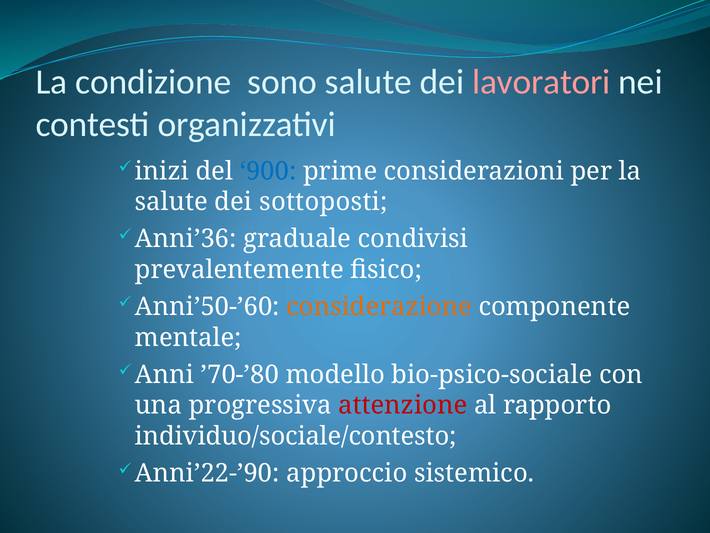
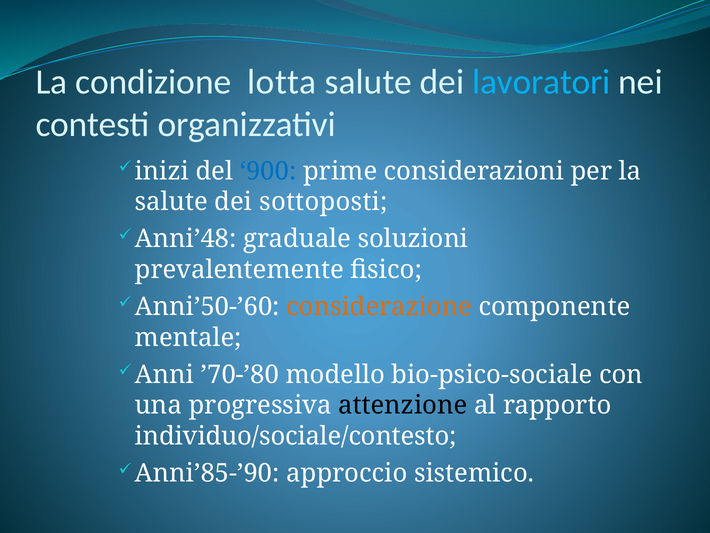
sono: sono -> lotta (282, 82)
lavoratori colour: pink -> light blue (541, 82)
Anni’36: Anni’36 -> Anni’48 (186, 239)
condivisi: condivisi -> soluzioni (413, 239)
attenzione colour: red -> black (403, 405)
Anni’22-’90: Anni’22-’90 -> Anni’85-’90 (207, 473)
